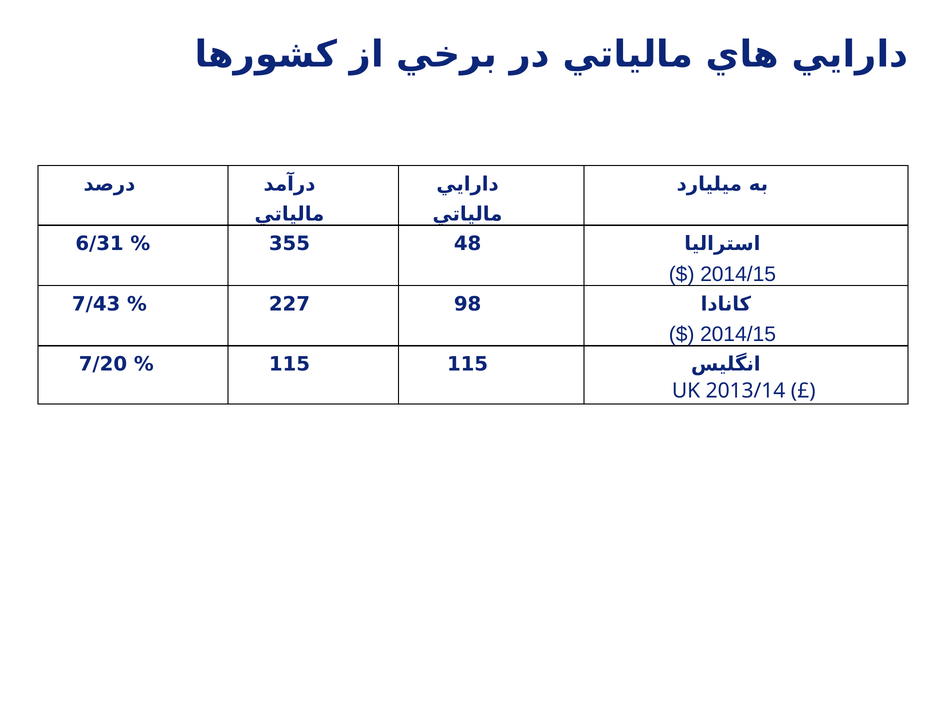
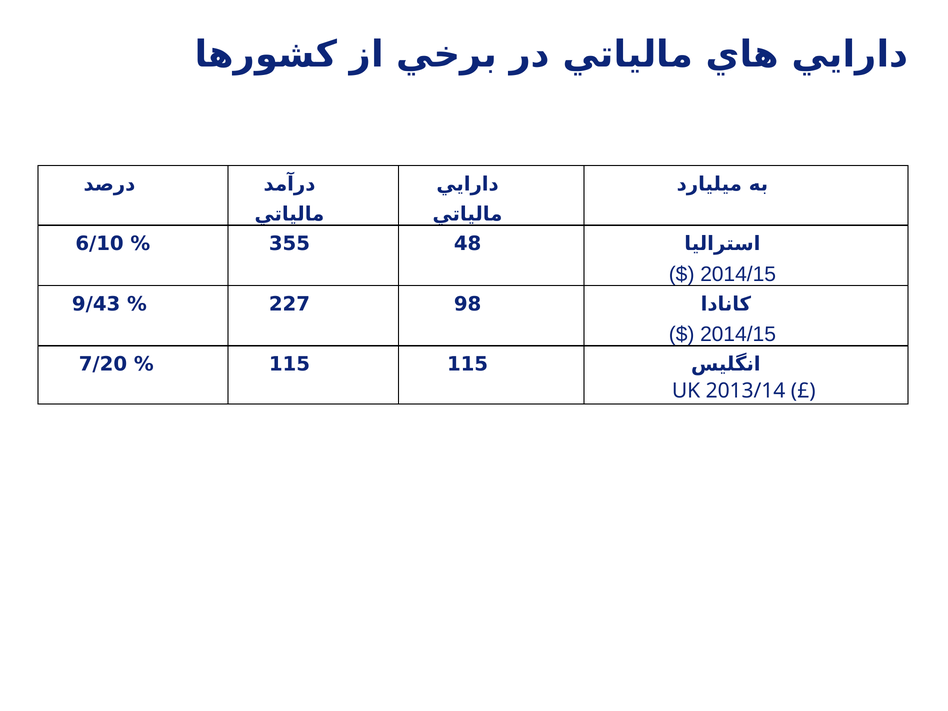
6/31: 6/31 -> 6/10 (100, 244)
7/43: 7/43 -> 9/43 (96, 304)
